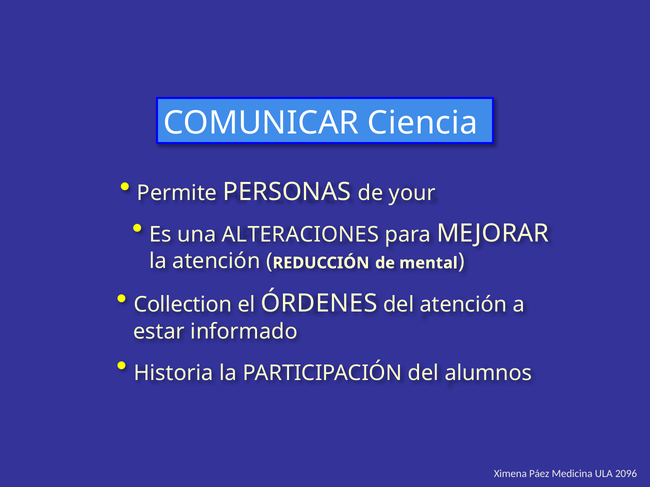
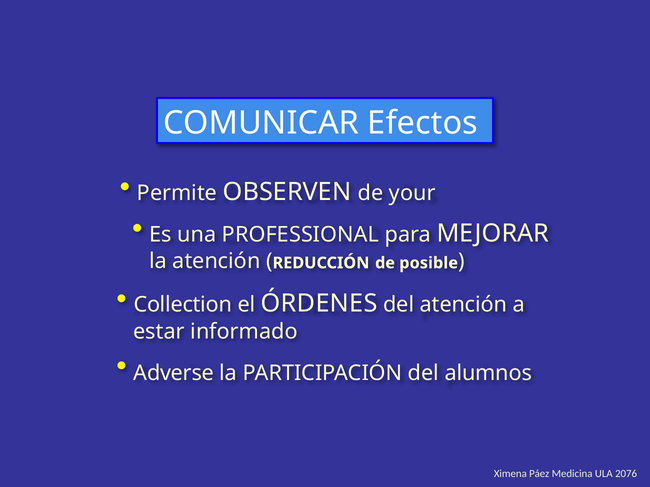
Ciencia: Ciencia -> Efectos (423, 123)
PERSONAS: PERSONAS -> OBSERVEN (287, 192)
ALTERACIONES: ALTERACIONES -> PROFESSIONAL (301, 235)
mental: mental -> posible (429, 263)
Historia: Historia -> Adverse (174, 374)
2096: 2096 -> 2076 (626, 474)
